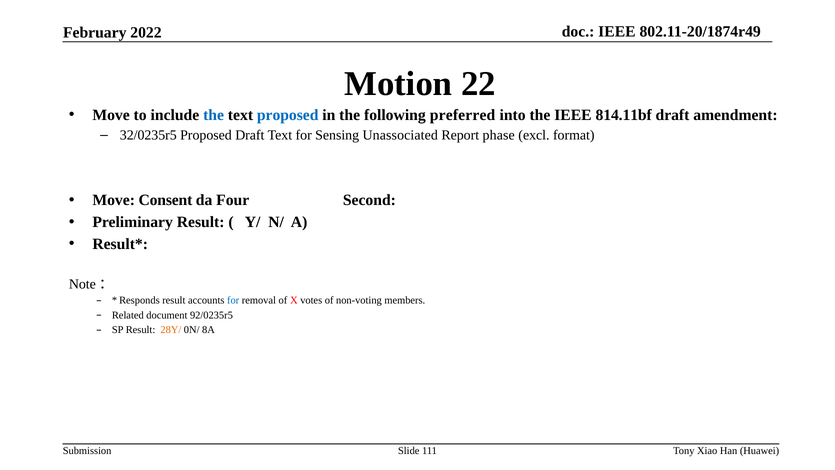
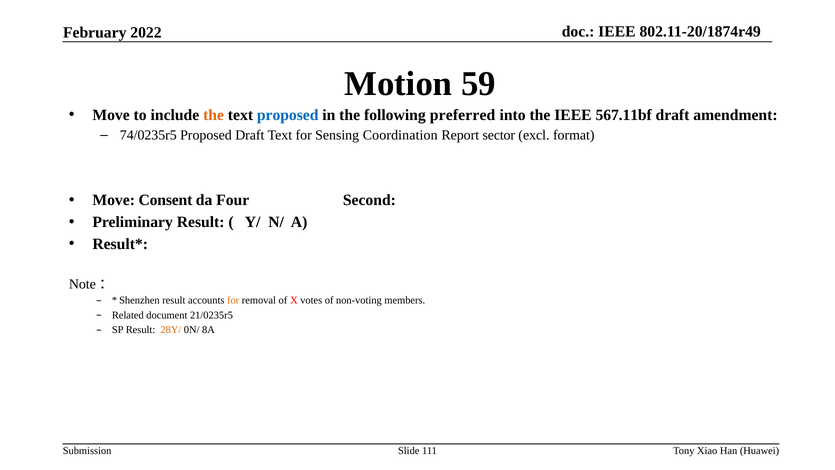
22: 22 -> 59 (478, 84)
the colour: blue -> orange (214, 115)
814.11bf: 814.11bf -> 567.11bf (624, 115)
32/0235r5: 32/0235r5 -> 74/0235r5 (148, 135)
Unassociated: Unassociated -> Coordination (400, 135)
phase: phase -> sector (499, 135)
Responds: Responds -> Shenzhen (139, 300)
for colour: blue -> orange (233, 300)
92/0235r5: 92/0235r5 -> 21/0235r5 (211, 315)
